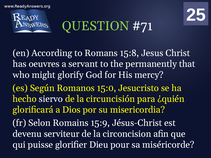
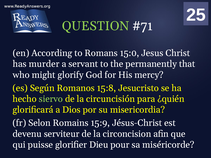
15:8: 15:8 -> 15:0 (130, 53)
oeuvres: oeuvres -> murder (44, 64)
15:0: 15:0 -> 15:8 (107, 88)
siervo colour: white -> light green (51, 99)
